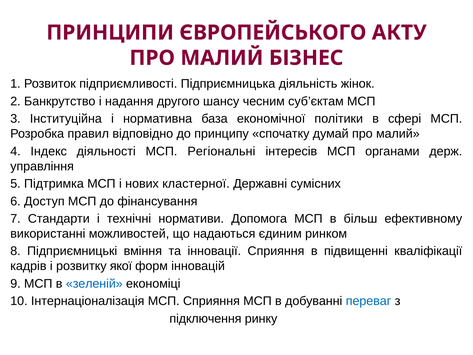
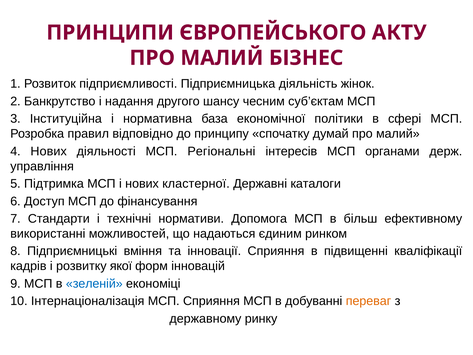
4 Індекс: Індекс -> Нових (49, 151)
сумісних: сумісних -> каталоги (316, 184)
переваг colour: blue -> orange (369, 301)
підключення: підключення -> державному (205, 318)
